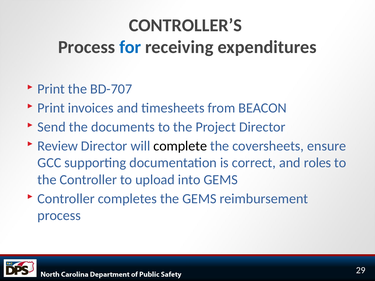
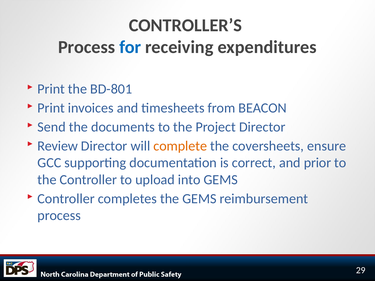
BD-707: BD-707 -> BD-801 (111, 89)
complete colour: black -> orange (180, 146)
roles: roles -> prior (317, 163)
